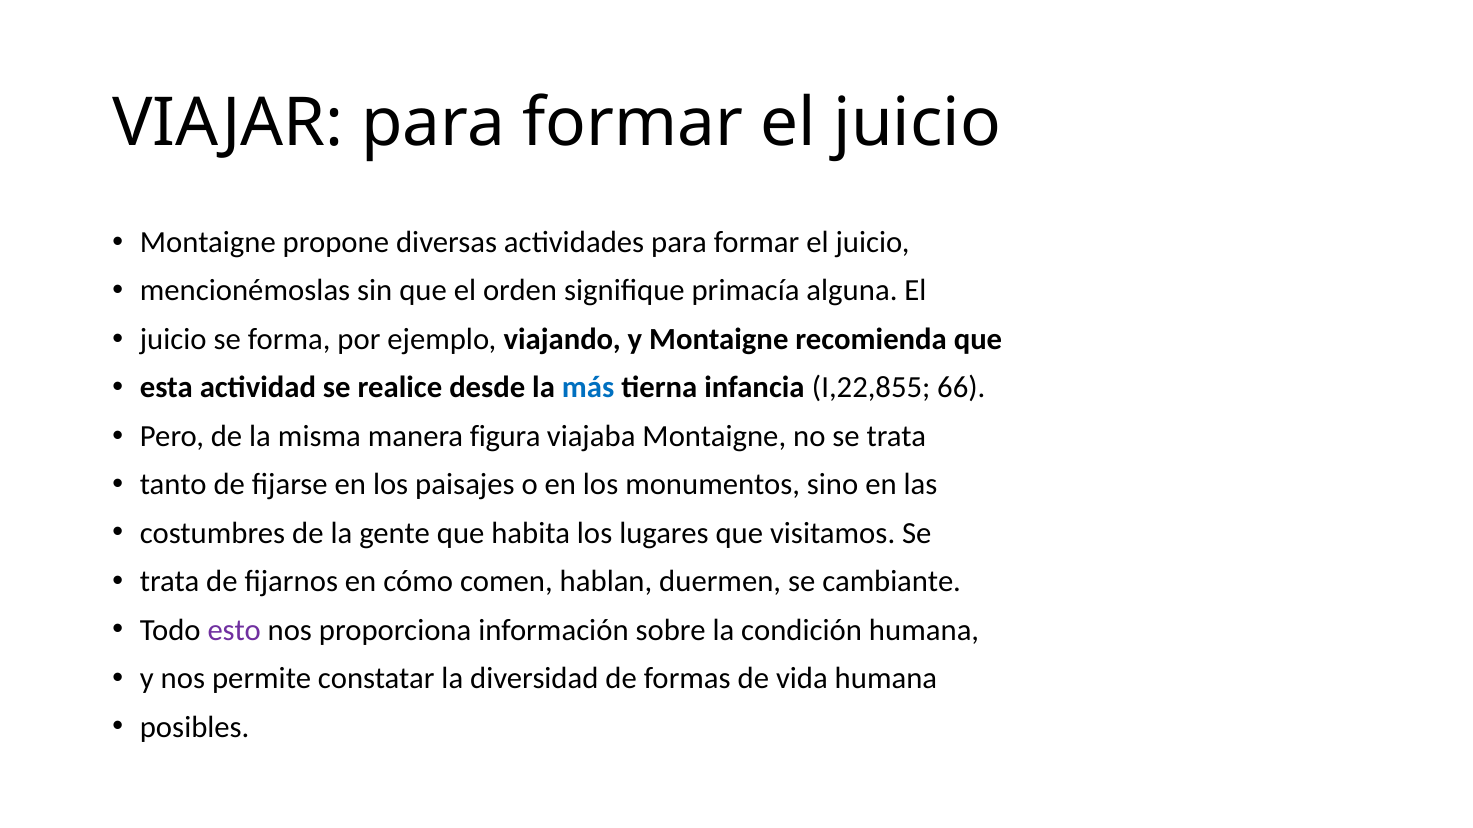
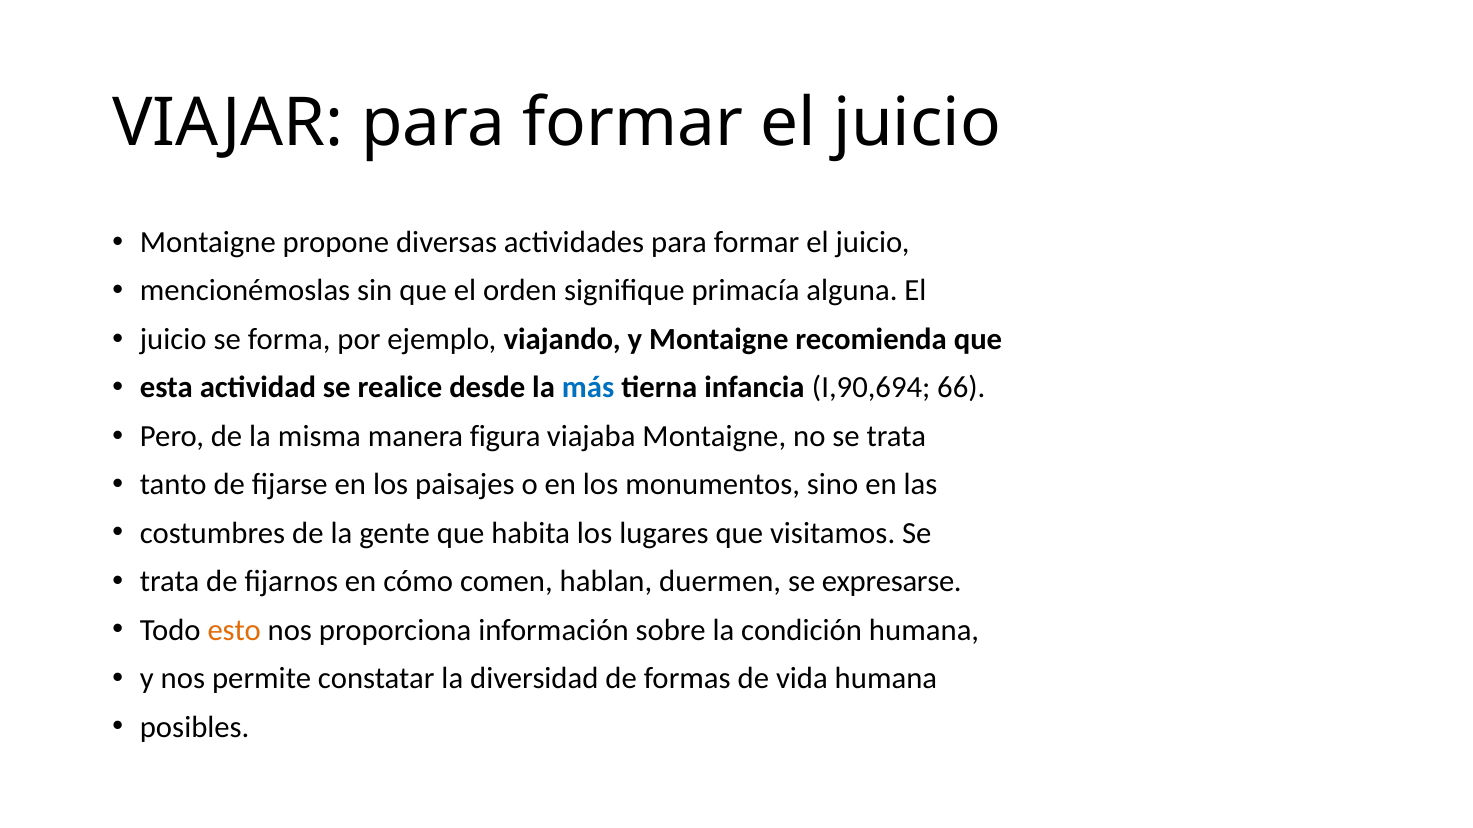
I,22,855: I,22,855 -> I,90,694 (871, 388)
cambiante: cambiante -> expresarse (892, 582)
esto colour: purple -> orange (234, 630)
